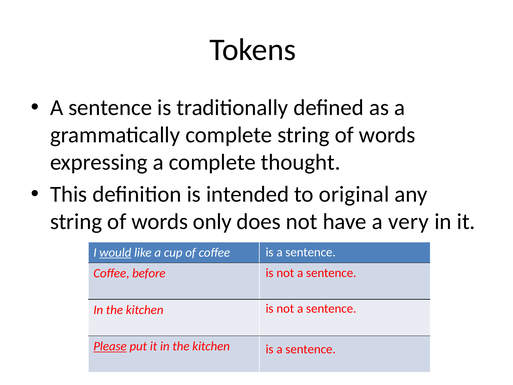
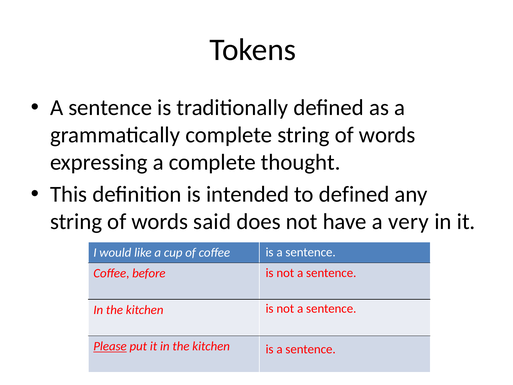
to original: original -> defined (354, 194)
only: only -> said (212, 222)
would underline: present -> none (115, 252)
